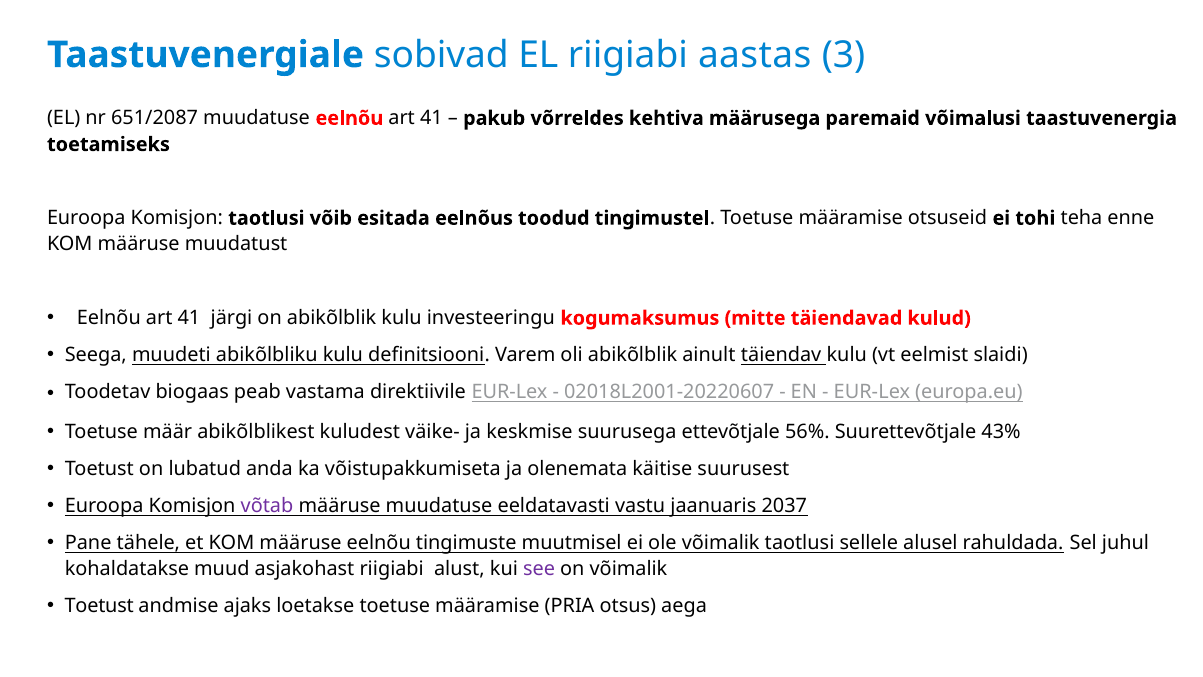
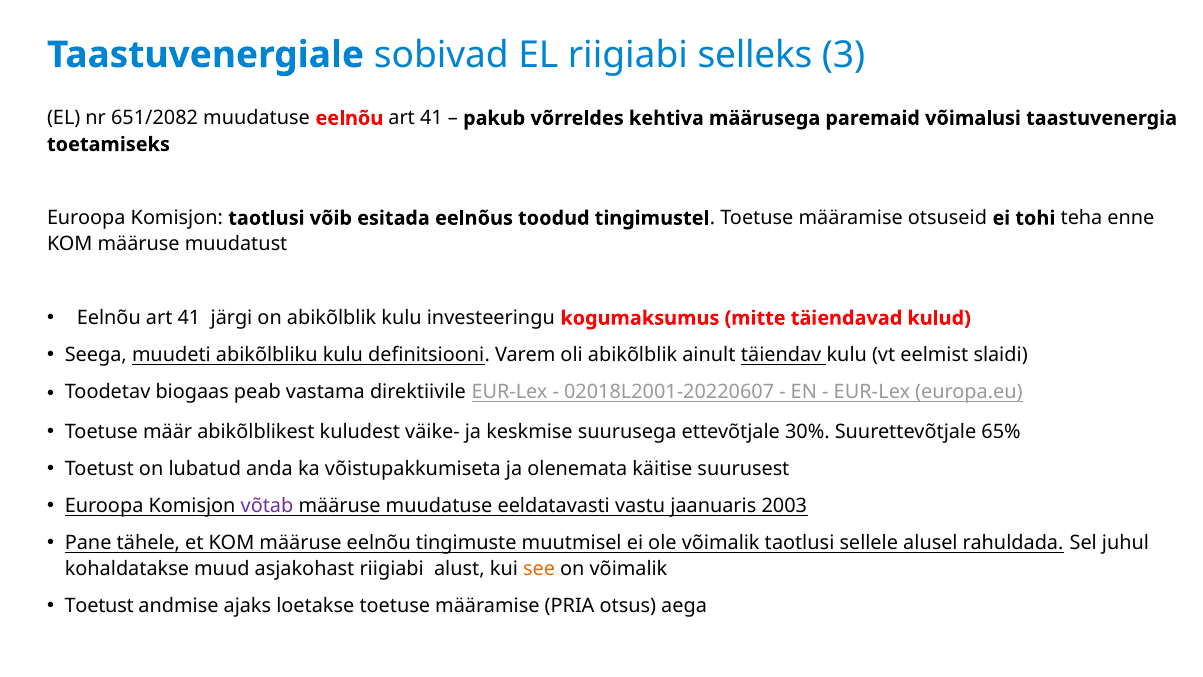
aastas: aastas -> selleks (755, 55)
651/2087: 651/2087 -> 651/2082 (155, 118)
56%: 56% -> 30% (807, 432)
43%: 43% -> 65% (1001, 432)
2037: 2037 -> 2003 (784, 506)
see colour: purple -> orange (539, 569)
